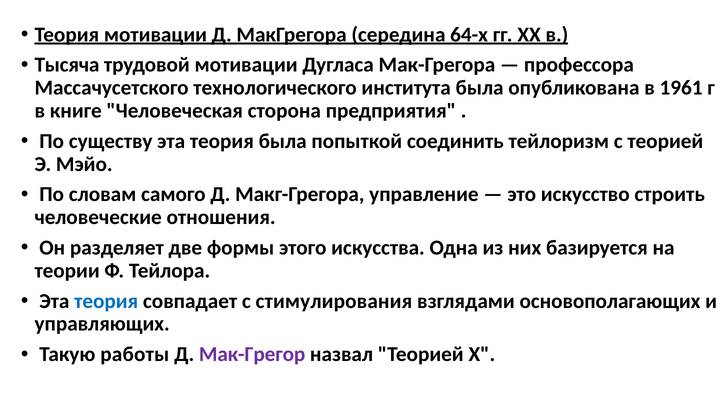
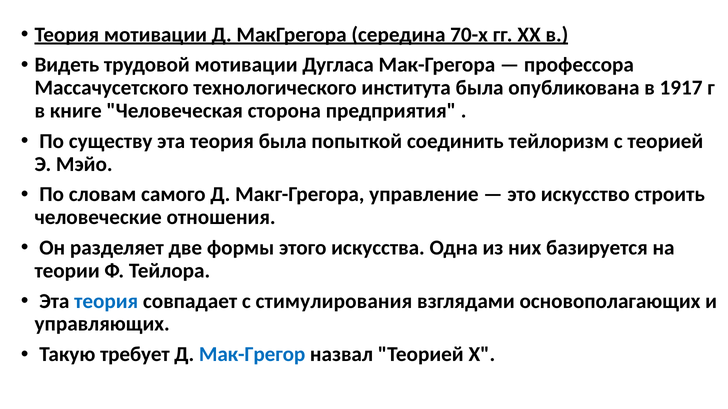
64-х: 64-х -> 70-х (469, 35)
Тысяча: Тысяча -> Видеть (67, 65)
1961: 1961 -> 1917 (681, 88)
работы: работы -> требует (135, 355)
Мак-Грегор colour: purple -> blue (252, 355)
